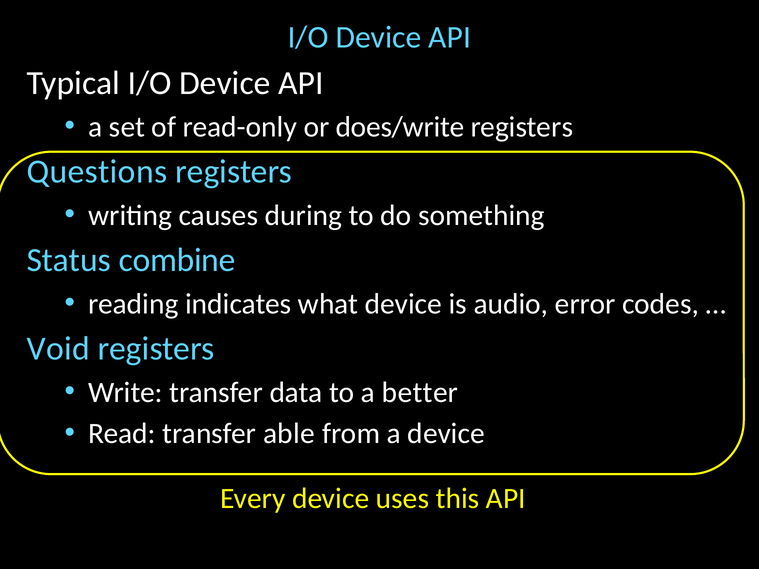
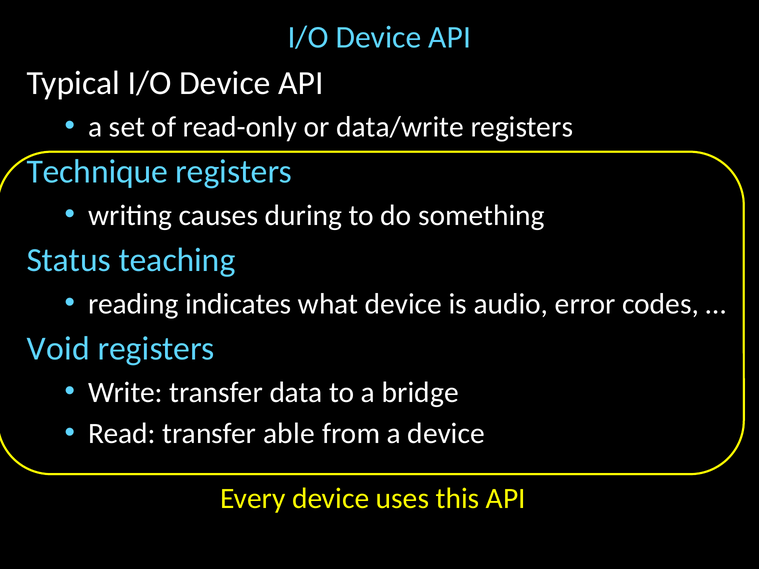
does/write: does/write -> data/write (400, 127)
Questions: Questions -> Technique (97, 172)
combine: combine -> teaching (177, 260)
better: better -> bridge (420, 392)
